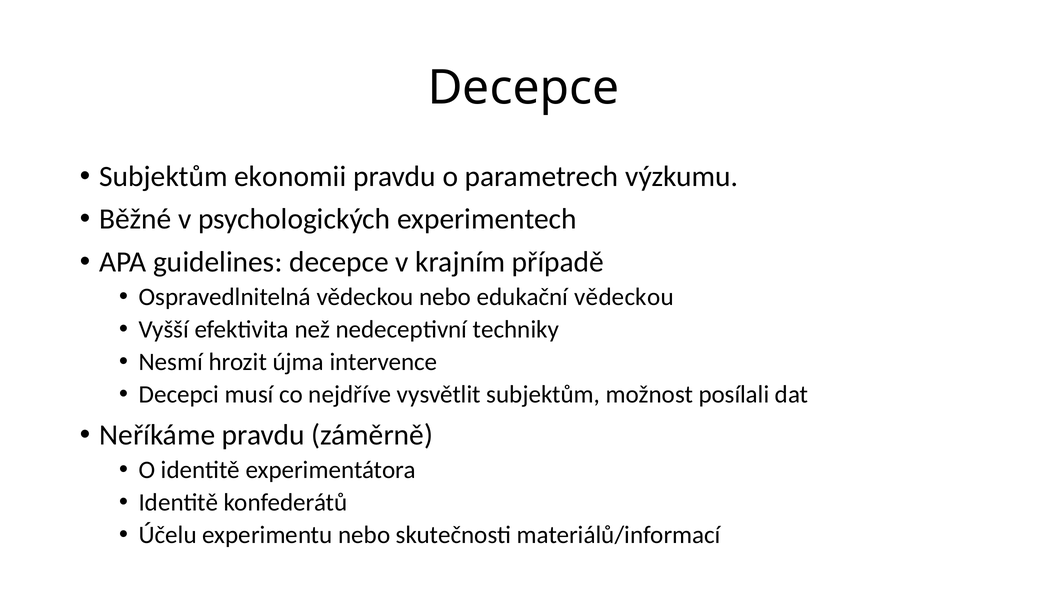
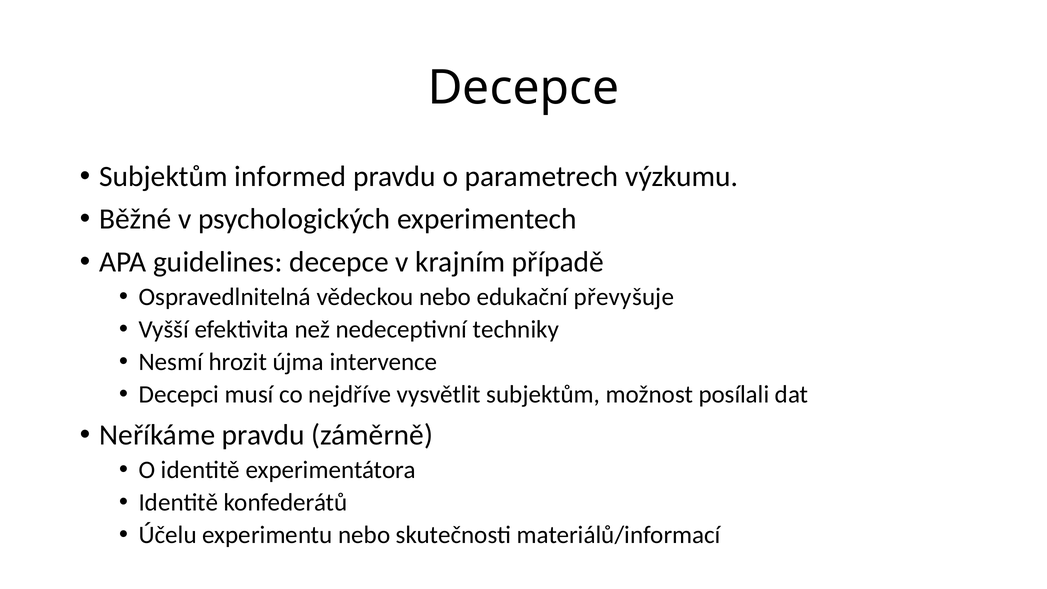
ekonomii: ekonomii -> informed (290, 176)
edukační vědeckou: vědeckou -> převyšuje (624, 297)
